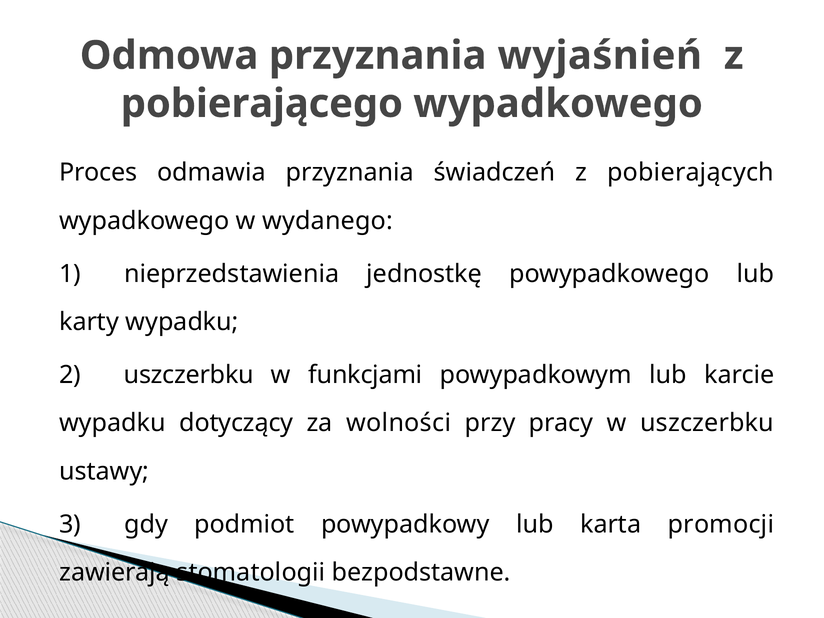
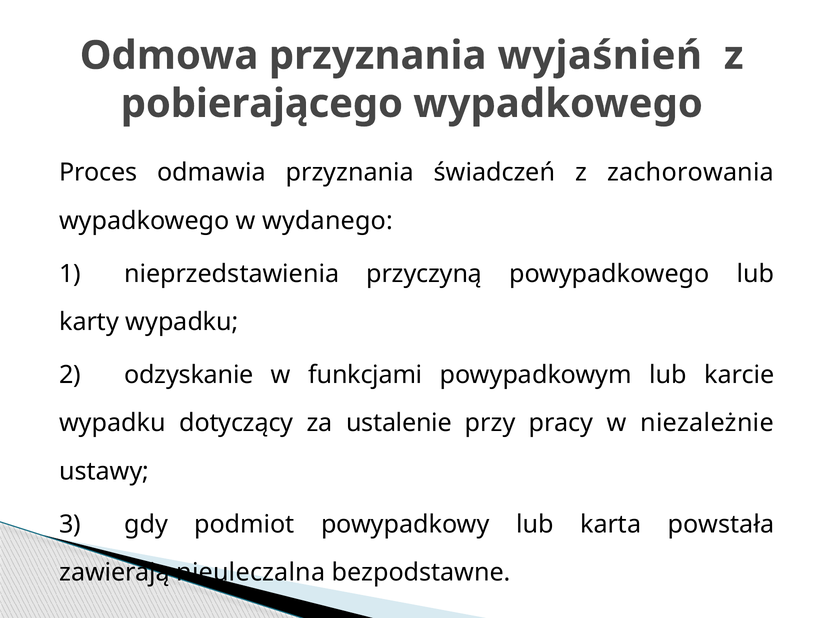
pobierających: pobierających -> zachorowania (691, 173)
jednostkę: jednostkę -> przyczyną (424, 274)
2 uszczerbku: uszczerbku -> odzyskanie (189, 375)
wolności: wolności -> ustalenie (399, 423)
w uszczerbku: uszczerbku -> niezależnie (707, 423)
promocji: promocji -> powstała (721, 524)
stomatologii: stomatologii -> nieuleczalna (251, 573)
